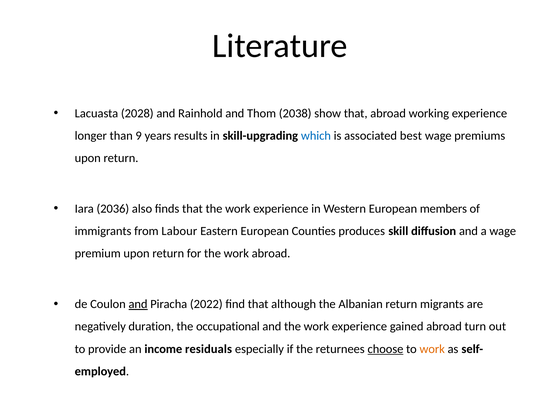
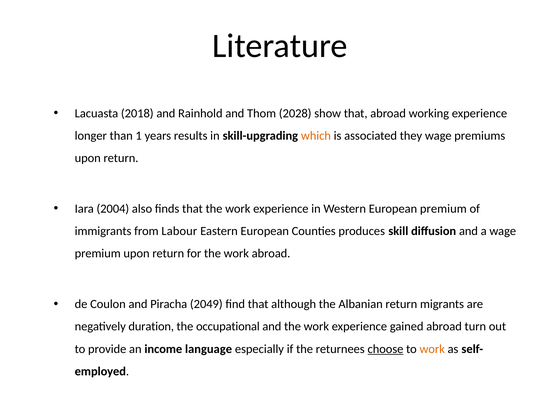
2028: 2028 -> 2018 (137, 113)
2038: 2038 -> 2028 (295, 113)
9: 9 -> 1 (139, 136)
which colour: blue -> orange (316, 136)
best: best -> they (411, 136)
2036: 2036 -> 2004 (113, 209)
European members: members -> premium (443, 209)
and underline: present -> none (138, 304)
2022: 2022 -> 2049 (206, 304)
residuals: residuals -> language (209, 349)
